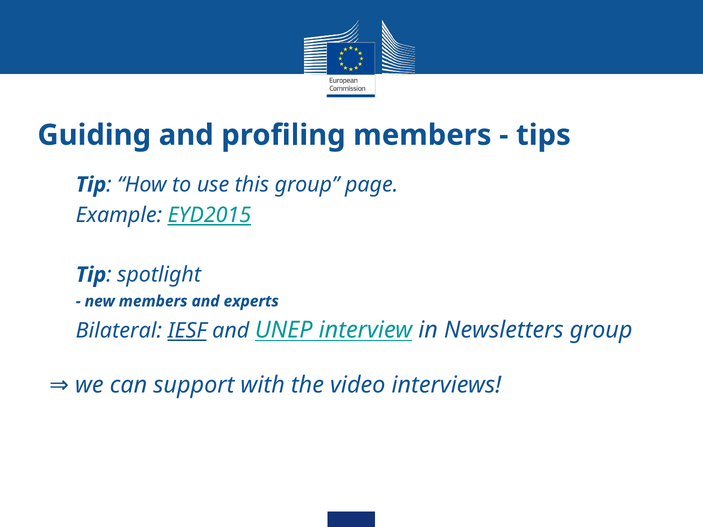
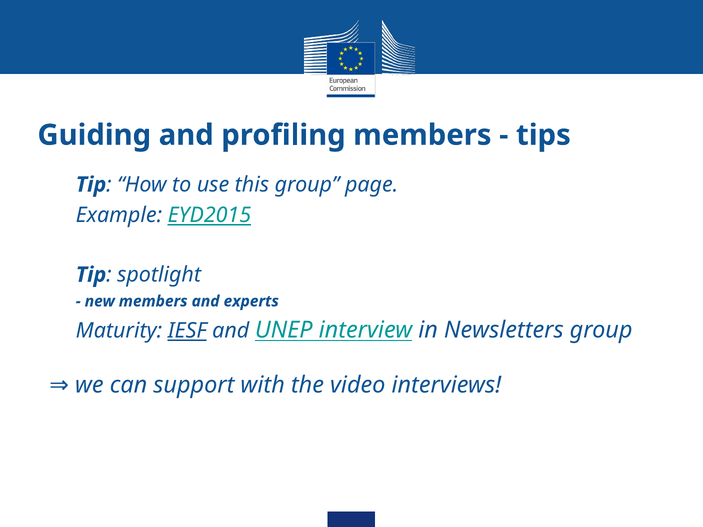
Bilateral: Bilateral -> Maturity (119, 331)
